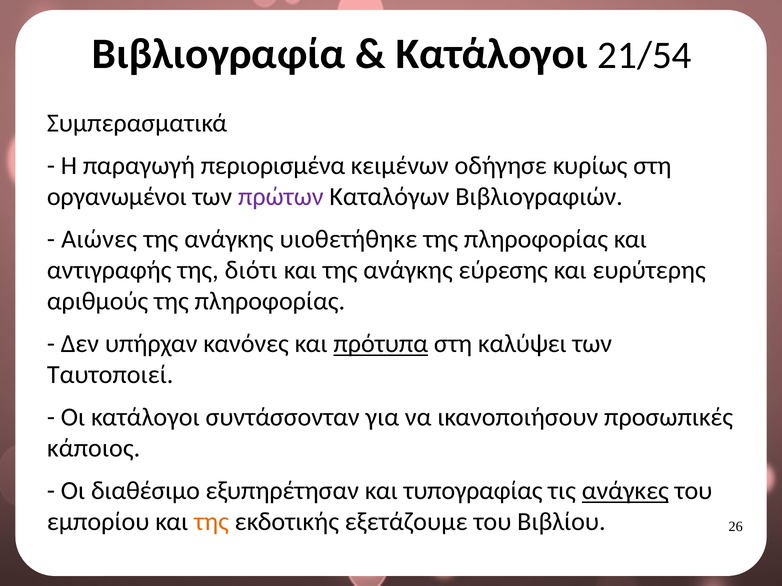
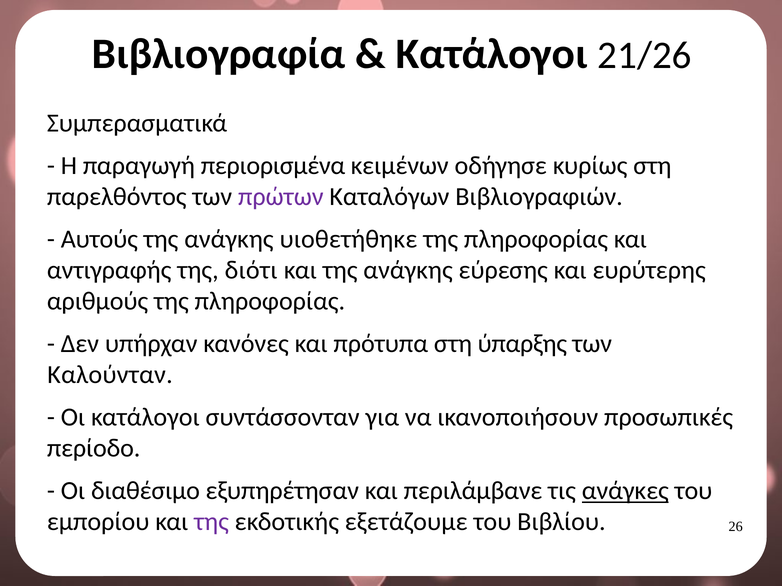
21/54: 21/54 -> 21/26 (645, 56)
οργανωμένοι: οργανωμένοι -> παρελθόντος (117, 197)
Αιώνες: Αιώνες -> Αυτούς (99, 240)
πρότυπα underline: present -> none (381, 344)
καλύψει: καλύψει -> ύπαρξης (522, 344)
Ταυτοποιεί: Ταυτοποιεί -> Καλούνταν (110, 375)
κάποιος: κάποιος -> περίοδο (94, 449)
τυπογραφίας: τυπογραφίας -> περιλάμβανε (473, 491)
της colour: orange -> purple (212, 522)
